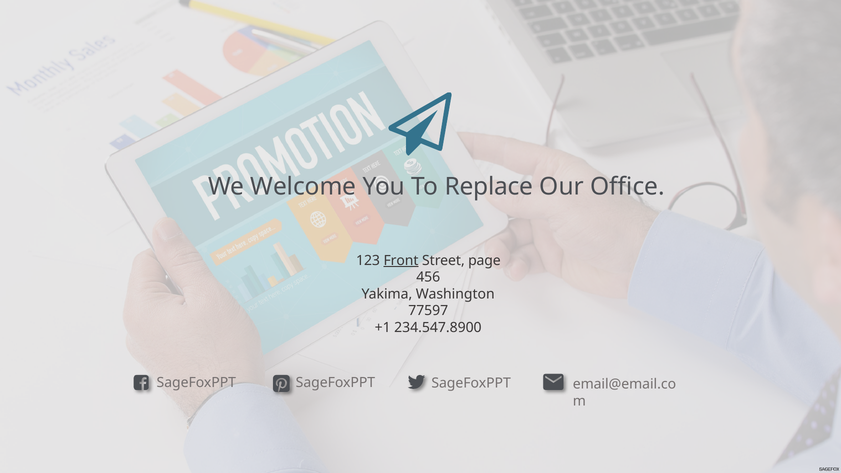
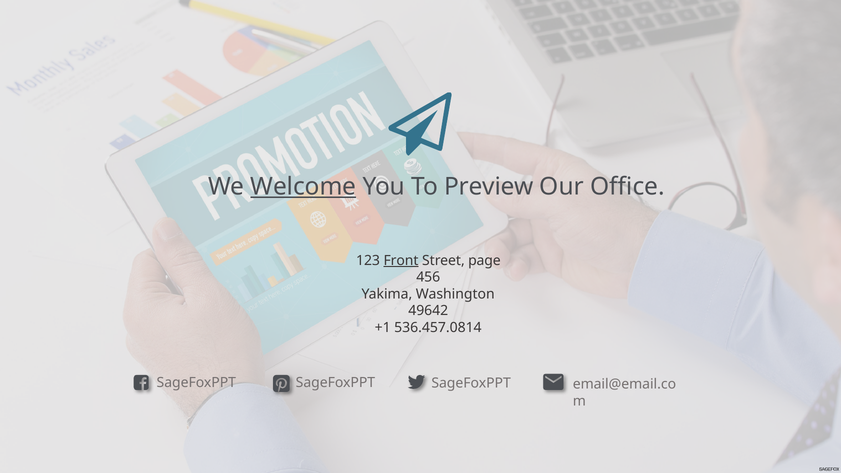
Welcome underline: none -> present (303, 187)
Replace: Replace -> Preview (489, 187)
77597: 77597 -> 49642 (428, 311)
234.547.8900: 234.547.8900 -> 536.457.0814 (438, 328)
